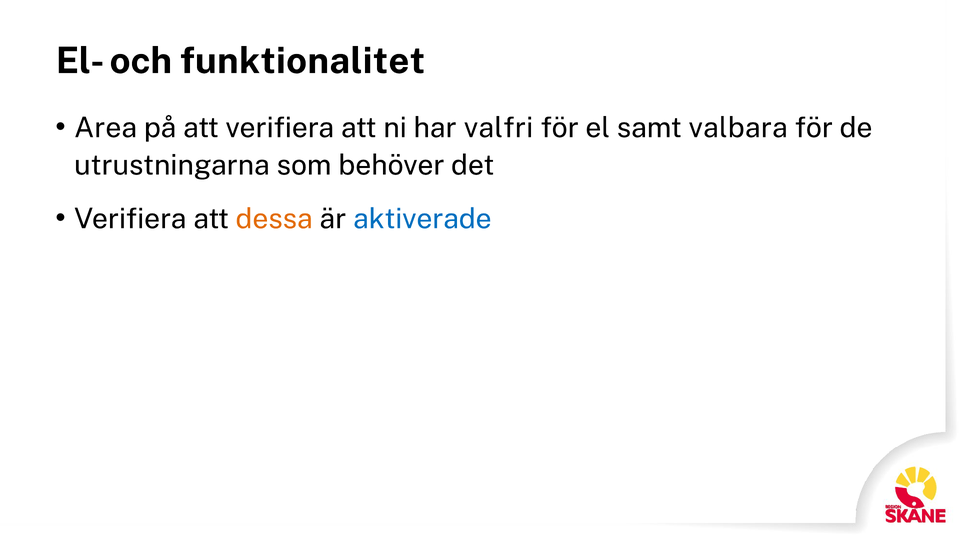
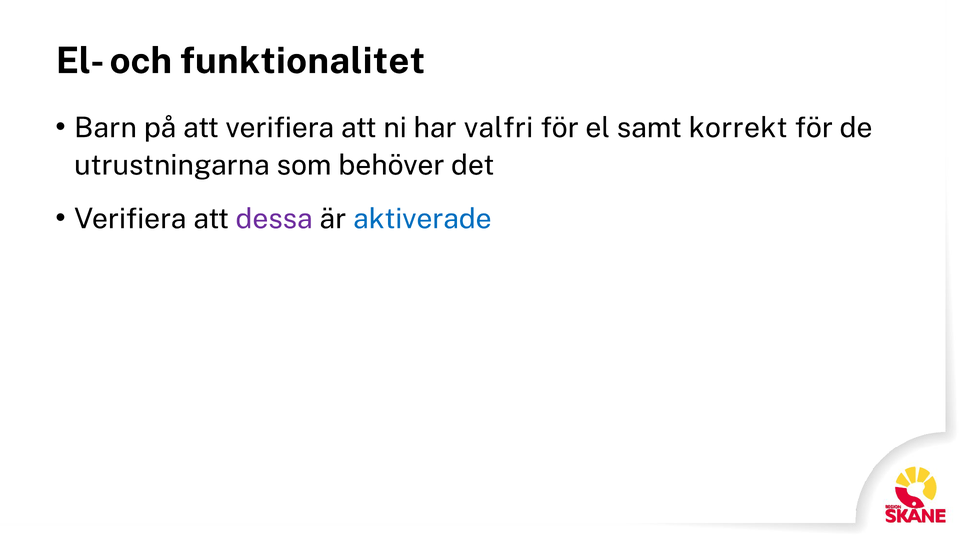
Area: Area -> Barn (105, 128)
valbara: valbara -> korrekt (738, 128)
dessa colour: orange -> purple (274, 219)
